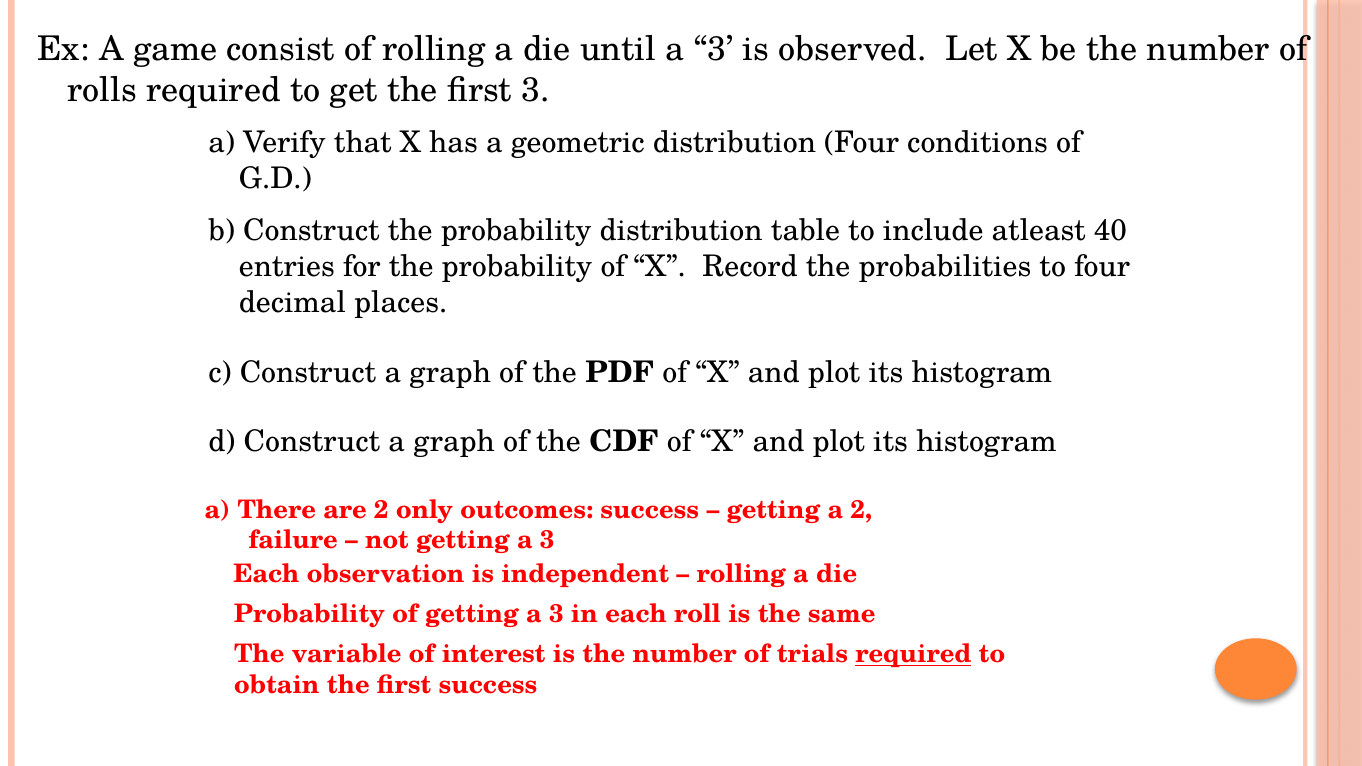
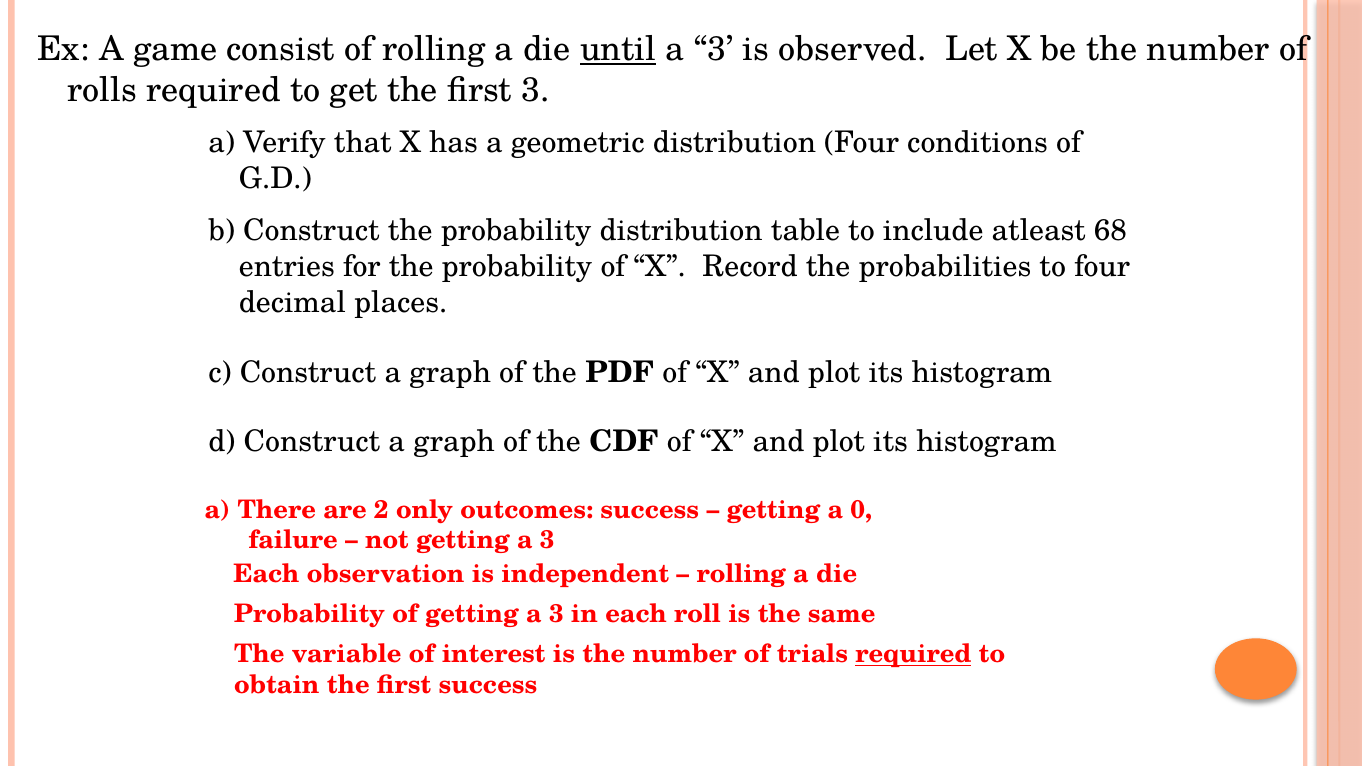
until underline: none -> present (618, 50)
40: 40 -> 68 (1111, 231)
a 2: 2 -> 0 (861, 510)
